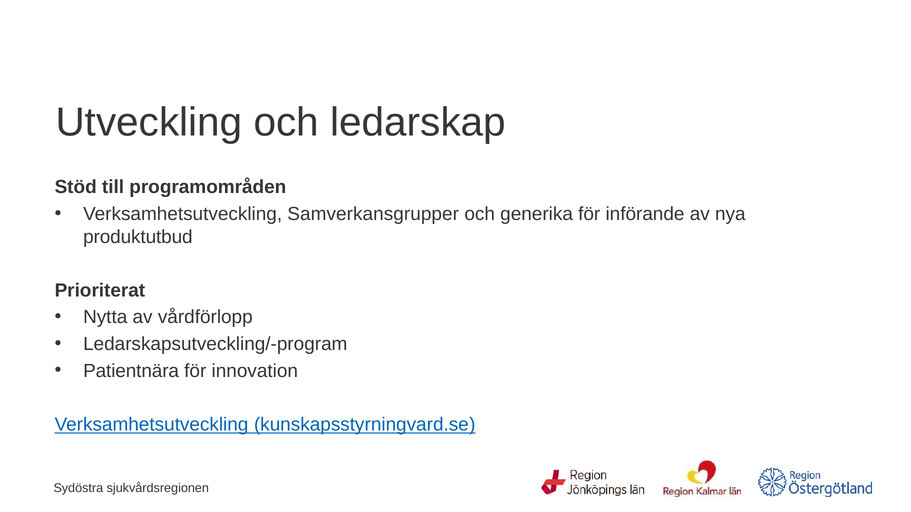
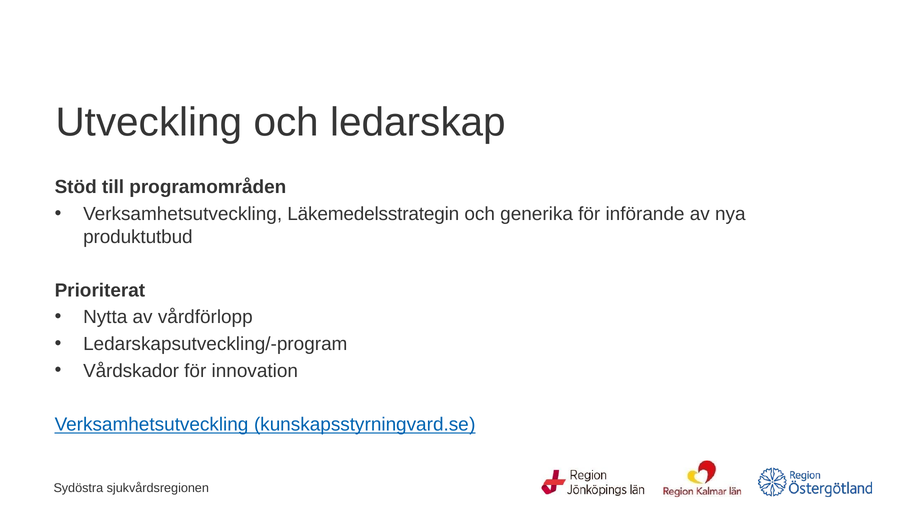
Samverkansgrupper: Samverkansgrupper -> Läkemedelsstrategin (373, 214)
Patientnära: Patientnära -> Vårdskador (131, 371)
